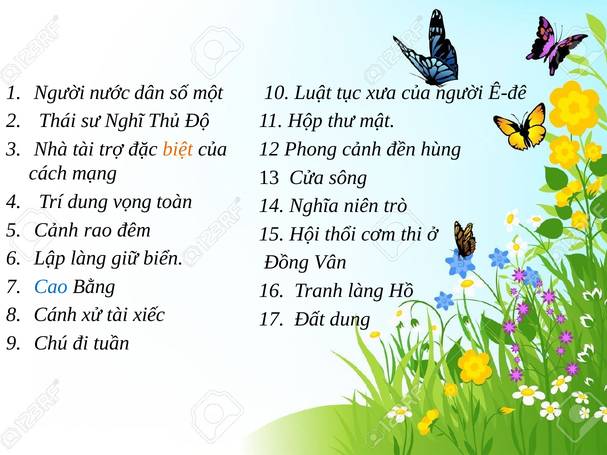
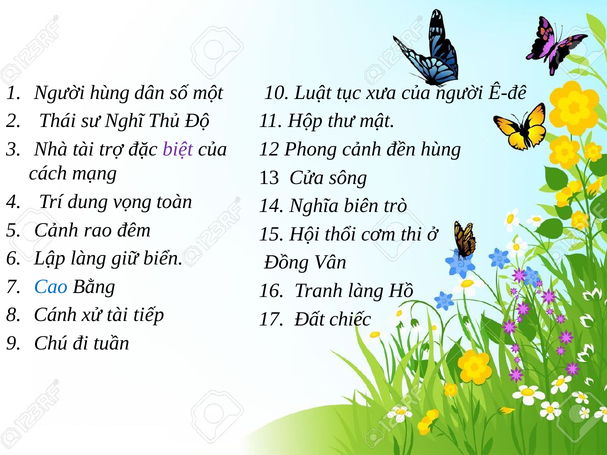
Người nước: nước -> hùng (110, 92)
biệt colour: orange -> purple (178, 149)
niên: niên -> biên (361, 206)
xiếc: xiếc -> tiếp (149, 315)
Đất dung: dung -> chiếc (350, 319)
